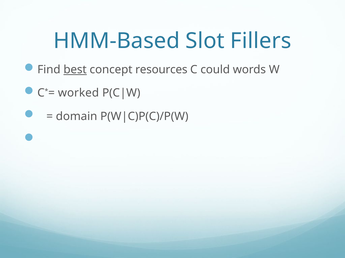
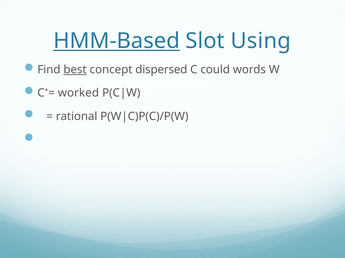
HMM-Based underline: none -> present (117, 41)
Fillers: Fillers -> Using (261, 41)
resources: resources -> dispersed (161, 70)
domain: domain -> rational (77, 117)
